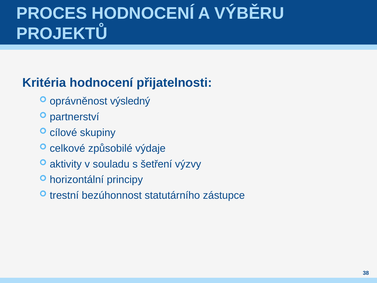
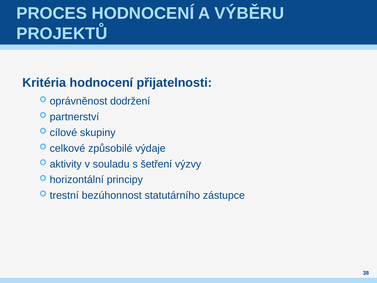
výsledný: výsledný -> dodržení (130, 101)
